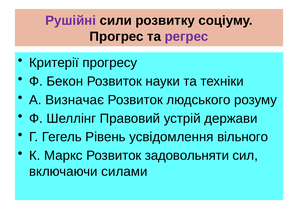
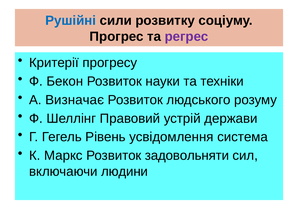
Рушійні colour: purple -> blue (71, 21)
вільного: вільного -> система (243, 137)
силами: силами -> людини (125, 171)
